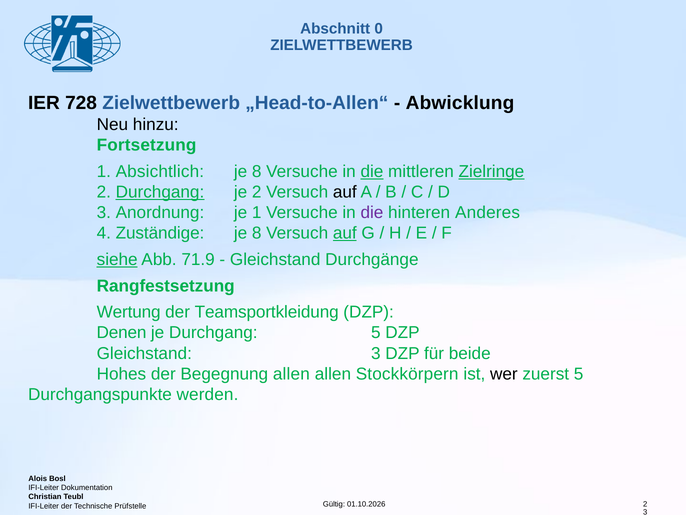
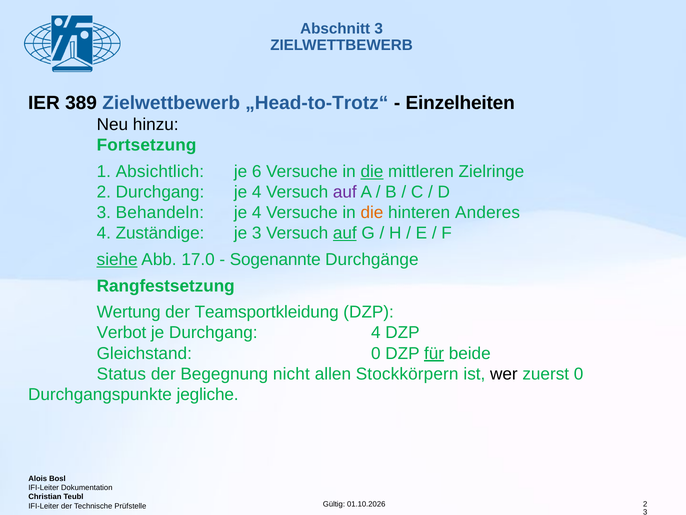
Abschnitt 0: 0 -> 3 (379, 29)
728: 728 -> 389 (81, 103)
„Head-to-Allen“: „Head-to-Allen“ -> „Head-to-Trotz“ (317, 103)
Abwicklung: Abwicklung -> Einzelheiten (460, 103)
8: 8 -> 6 (257, 171)
Zielringe underline: present -> none (491, 171)
Durchgang underline: present -> none (160, 192)
2: 2 -> 4 (257, 192)
auf colour: black -> purple (345, 192)
Anordnung: Anordnung -> Behandeln (160, 212)
1: 1 -> 4 (257, 212)
die colour: purple -> orange (372, 212)
8: 8 -> 3 (257, 233)
71.9: 71.9 -> 17.0 (198, 259)
Gleichstand: Gleichstand -> Sogenannte (275, 259)
Denen: Denen -> Verbot (122, 332)
Durchgang 5: 5 -> 4 (376, 332)
Gleichstand 3: 3 -> 0 (376, 353)
für underline: none -> present (434, 353)
Hohes: Hohes -> Status (121, 374)
Begegnung allen: allen -> nicht (291, 374)
zuerst 5: 5 -> 0 (579, 374)
werden: werden -> jegliche (208, 394)
